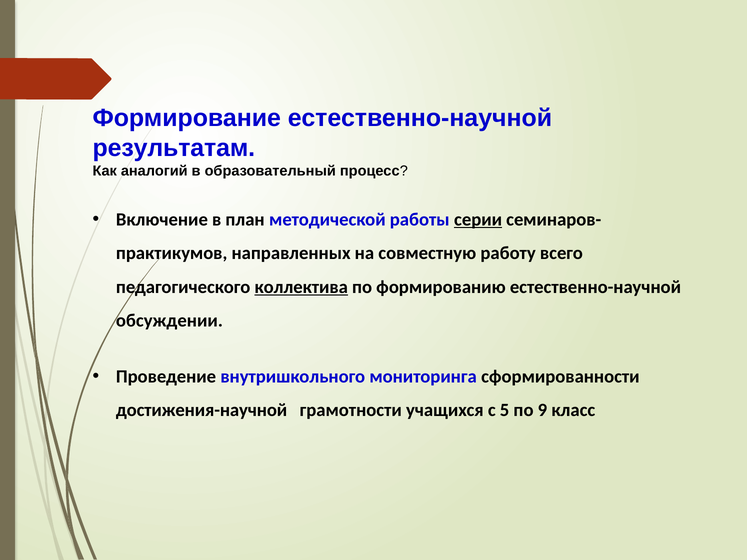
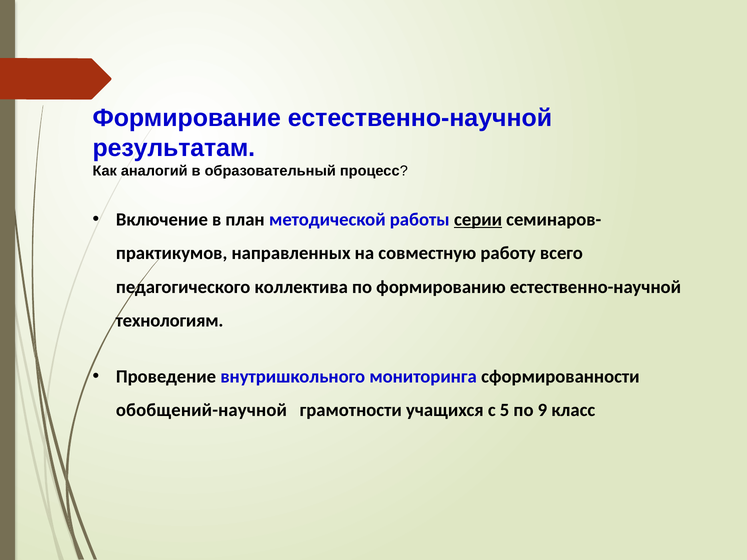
коллектива underline: present -> none (301, 287)
обсуждении: обсуждении -> технологиям (170, 321)
достижения-научной: достижения-научной -> обобщений-научной (201, 410)
